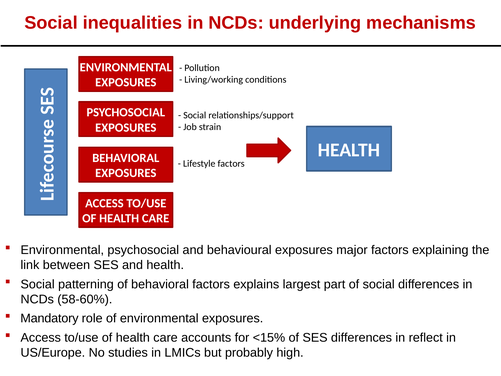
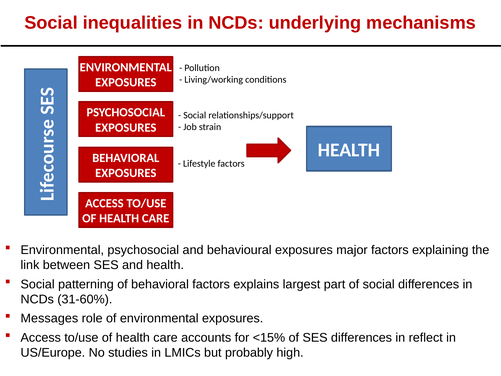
58-60%: 58-60% -> 31-60% (85, 299)
Mandatory: Mandatory -> Messages (49, 318)
